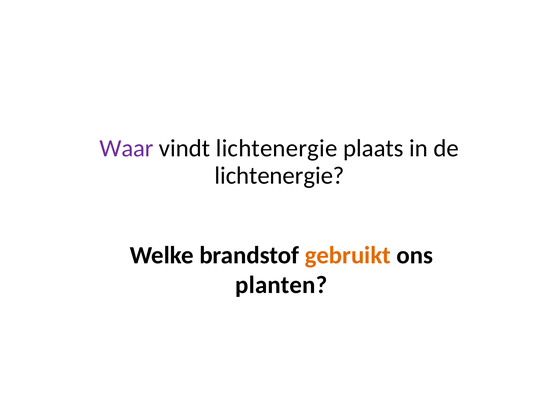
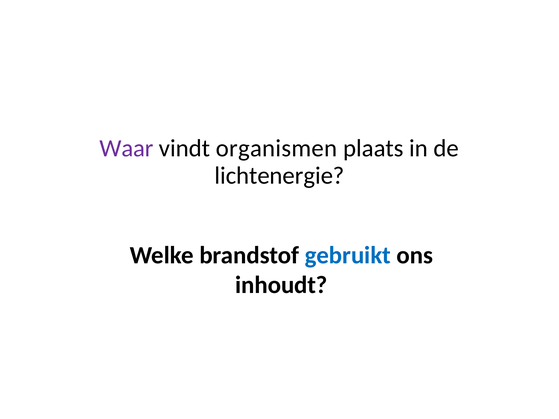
vindt lichtenergie: lichtenergie -> organismen (277, 148)
gebruikt colour: orange -> blue (348, 255)
planten: planten -> inhoudt (281, 285)
